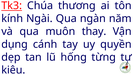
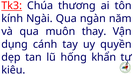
từng: từng -> khẩn (104, 57)
